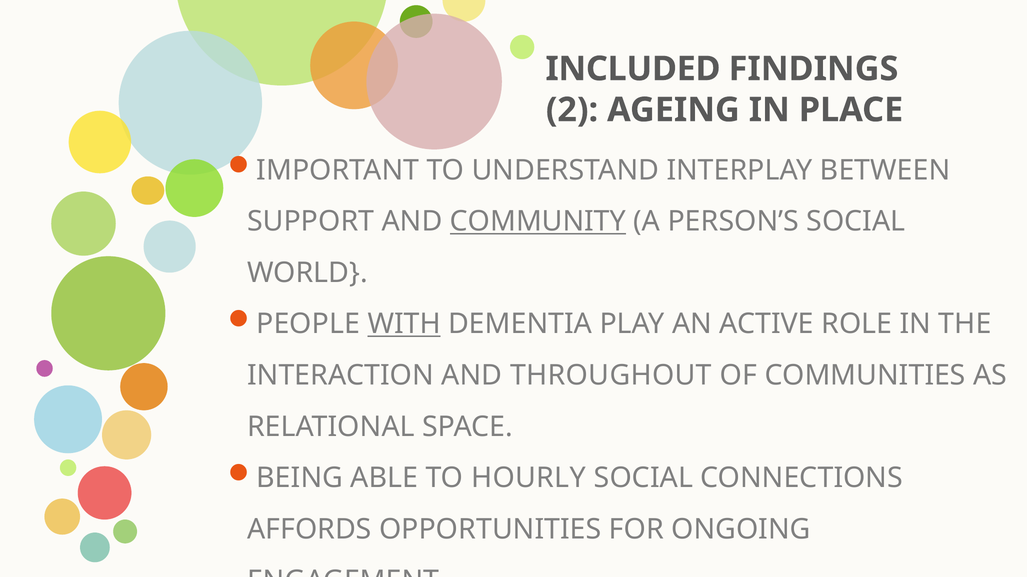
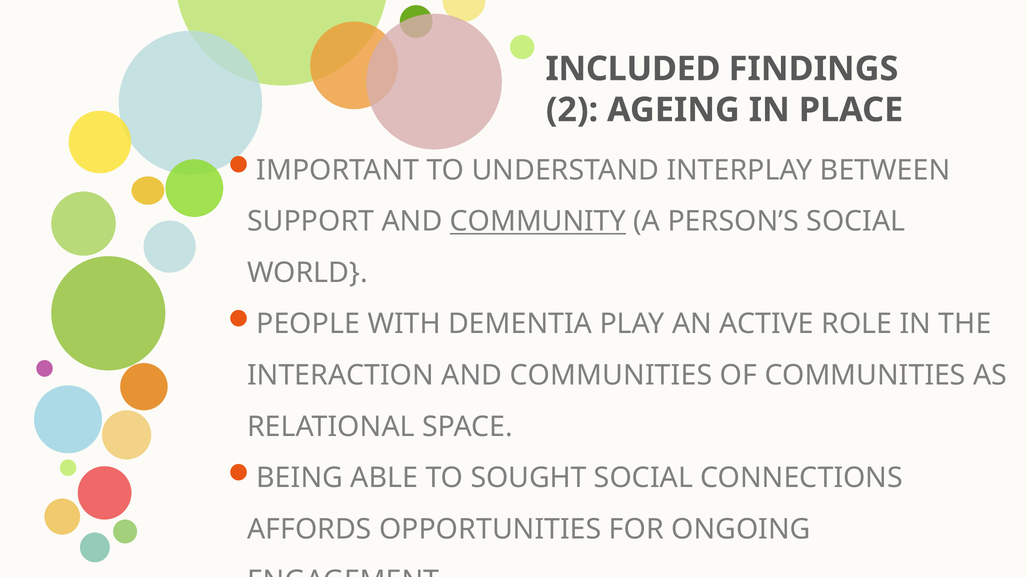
WITH underline: present -> none (404, 324)
AND THROUGHOUT: THROUGHOUT -> COMMUNITIES (611, 376)
HOURLY: HOURLY -> SOUGHT (529, 478)
